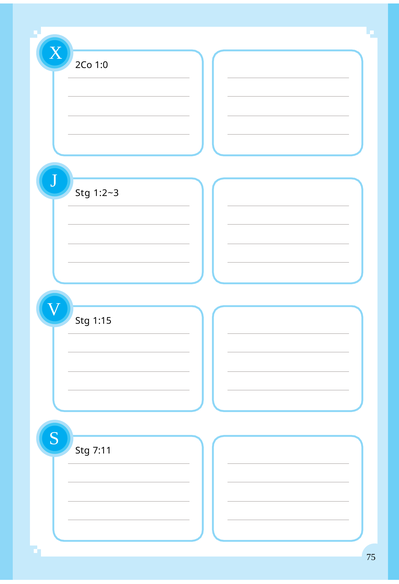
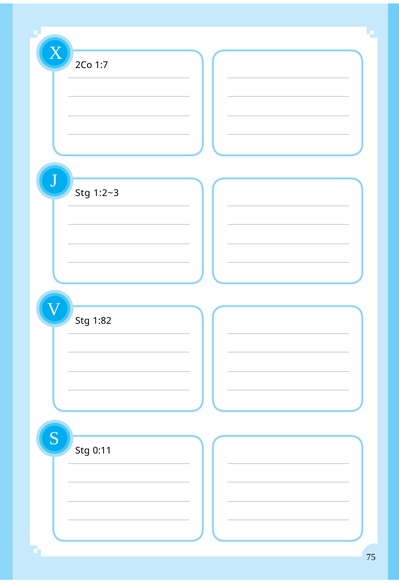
1:0: 1:0 -> 1:7 (101, 65)
1:15: 1:15 -> 1:82 (102, 320)
7:11: 7:11 -> 0:11 (102, 450)
